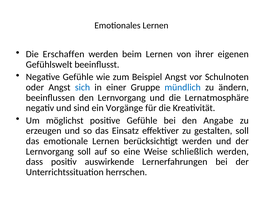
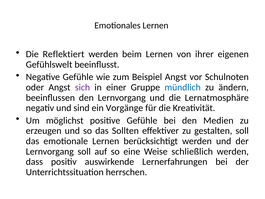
Erschaffen: Erschaffen -> Reflektiert (64, 54)
sich colour: blue -> purple (82, 87)
Angabe: Angabe -> Medien (218, 120)
Einsatz: Einsatz -> Sollten (125, 131)
